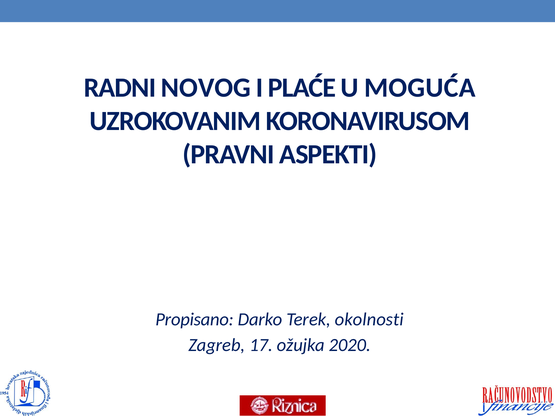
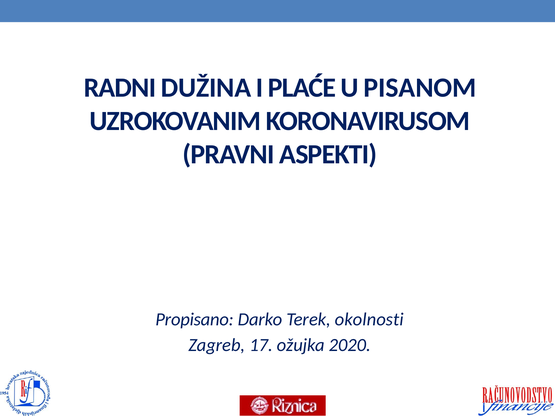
NOVOG: NOVOG -> DUŽINA (206, 88)
MOGUĆA: MOGUĆA -> PISANOM (420, 88)
